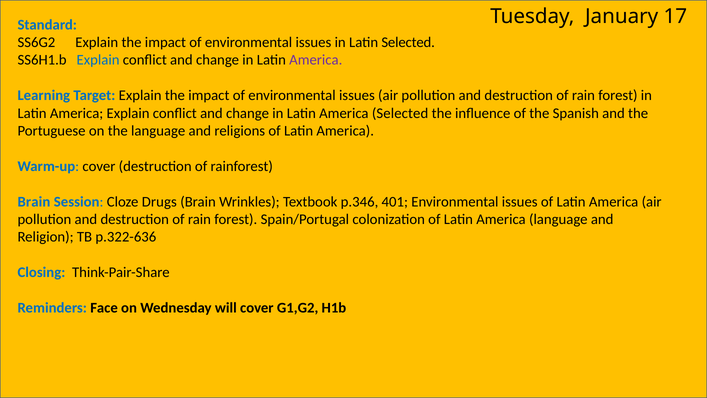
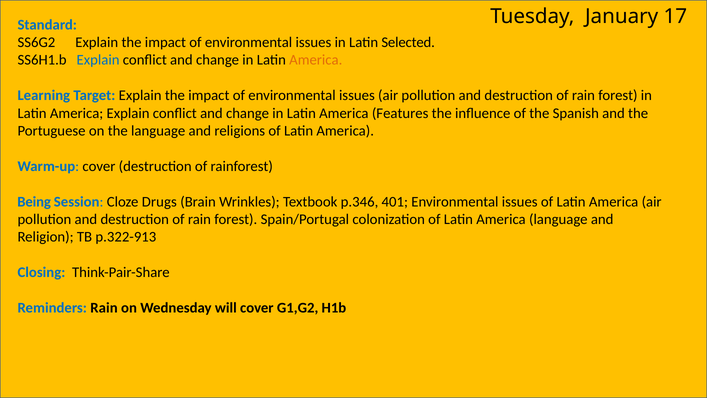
America colour: purple -> orange (316, 60)
America Selected: Selected -> Features (400, 113)
Brain: Brain -> Being (34, 201)
p.322-636: p.322-636 -> p.322-913 (126, 237)
Reminders Face: Face -> Rain (104, 308)
